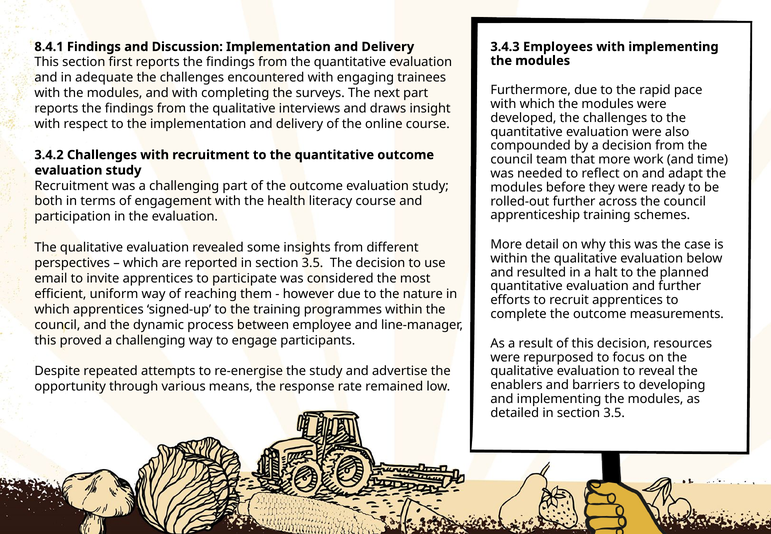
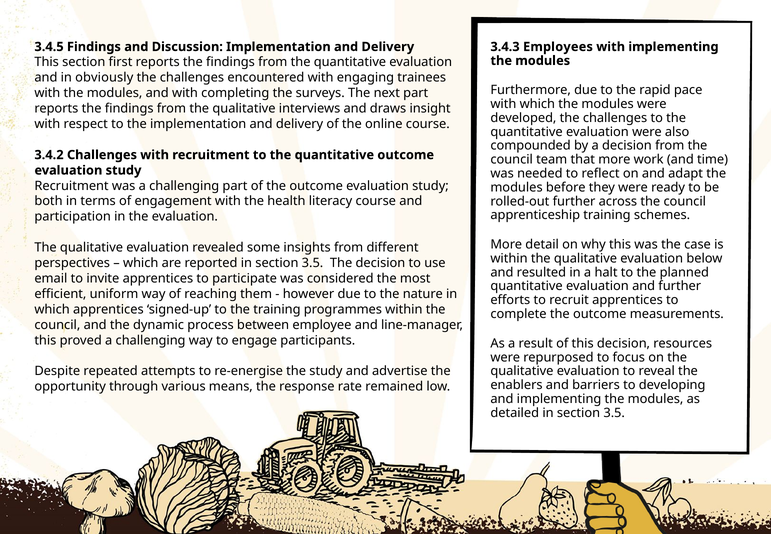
8.4.1: 8.4.1 -> 3.4.5 (49, 47)
adequate: adequate -> obviously (104, 78)
